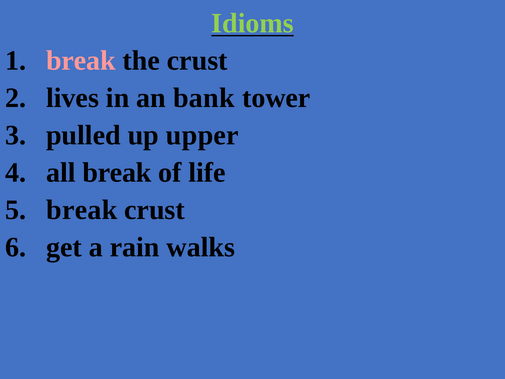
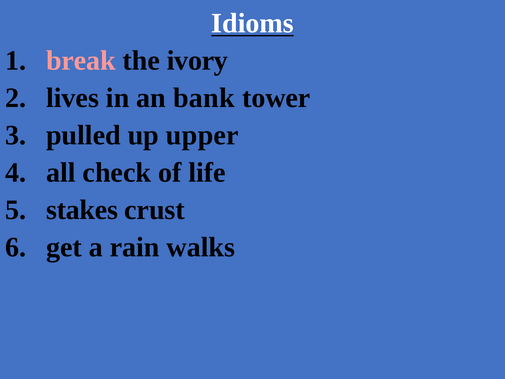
Idioms colour: light green -> white (252, 23)
the crust: crust -> ivory (197, 61)
all break: break -> check (117, 173)
break: break -> stakes (82, 210)
